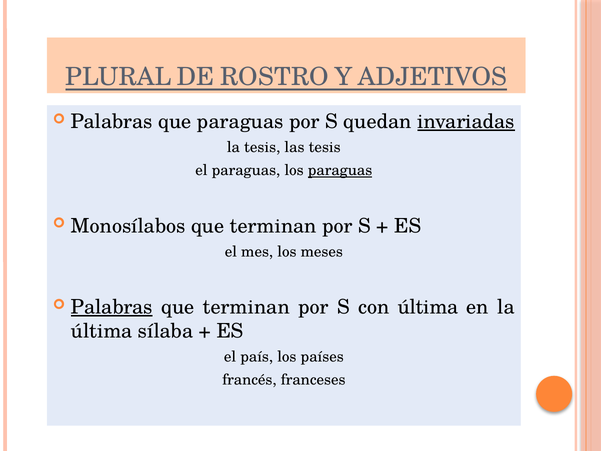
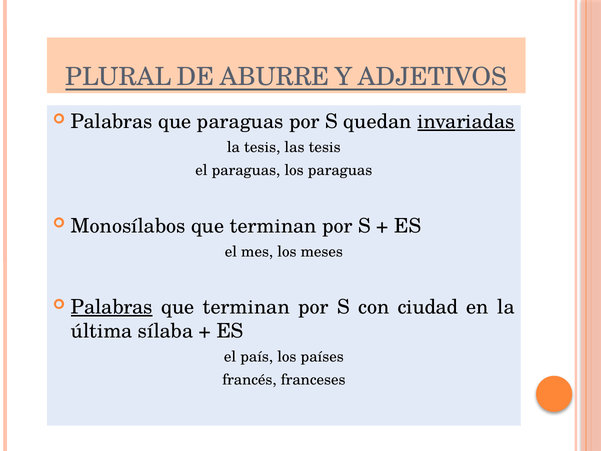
ROSTRO: ROSTRO -> ABURRE (275, 77)
paraguas underline: present -> none (340, 170)
con última: última -> ciudad (428, 307)
